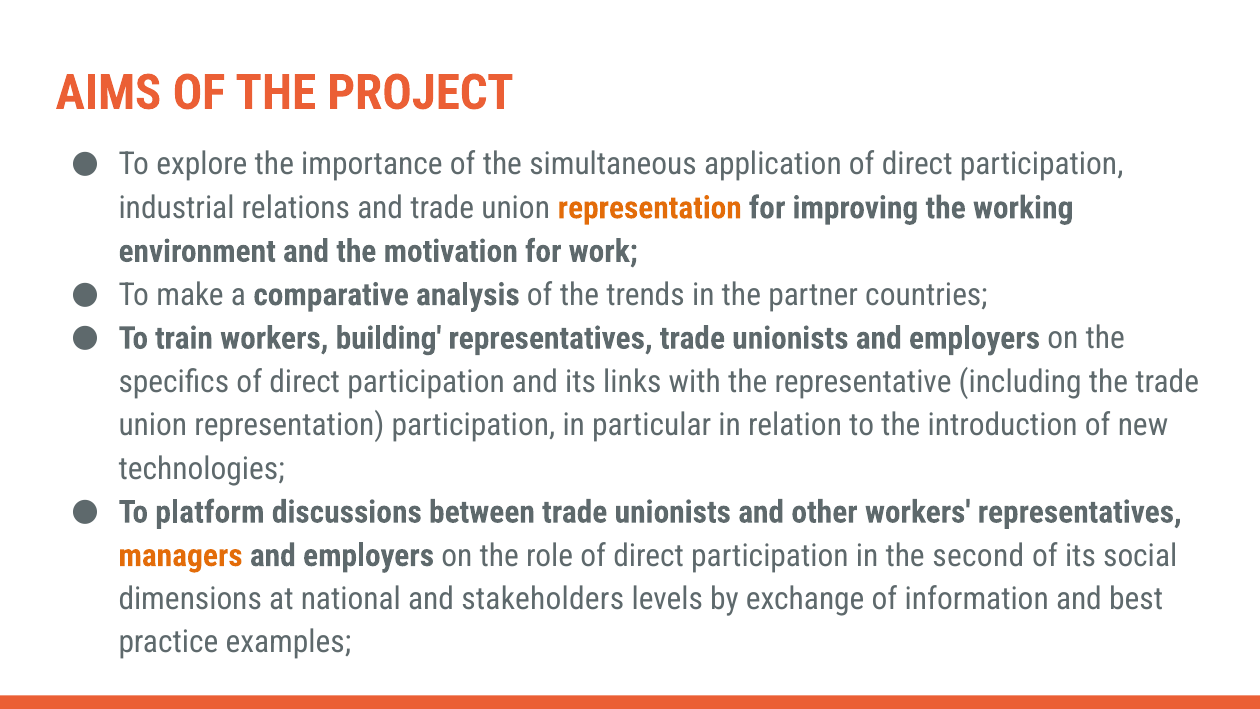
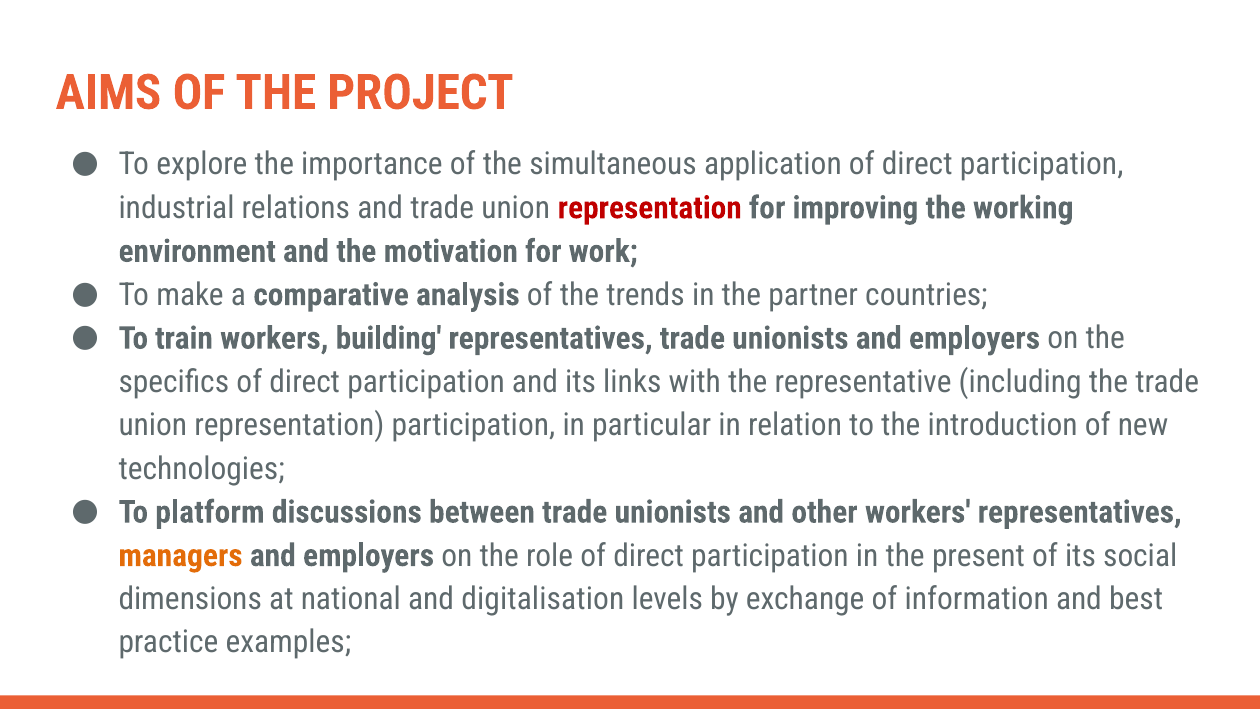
representation colour: orange -> red (650, 208)
second: second -> present (978, 555)
stakeholders: stakeholders -> digitalisation (543, 599)
